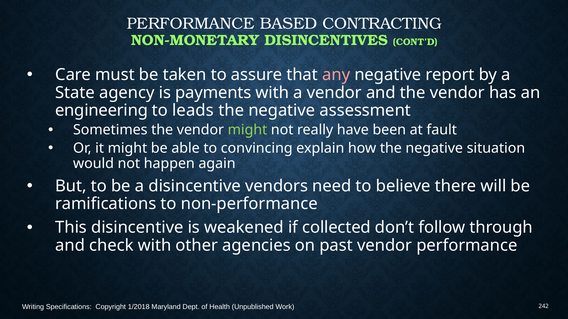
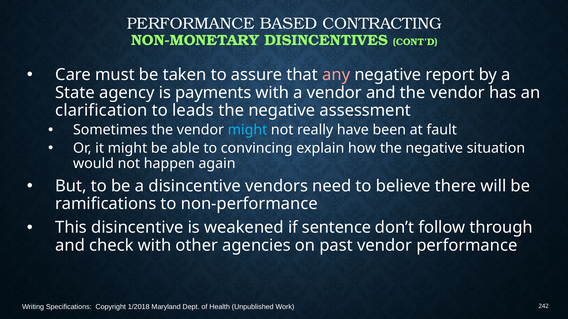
engineering: engineering -> clarification (101, 111)
might colour: light green -> light blue (247, 130)
collected: collected -> sentence (337, 228)
